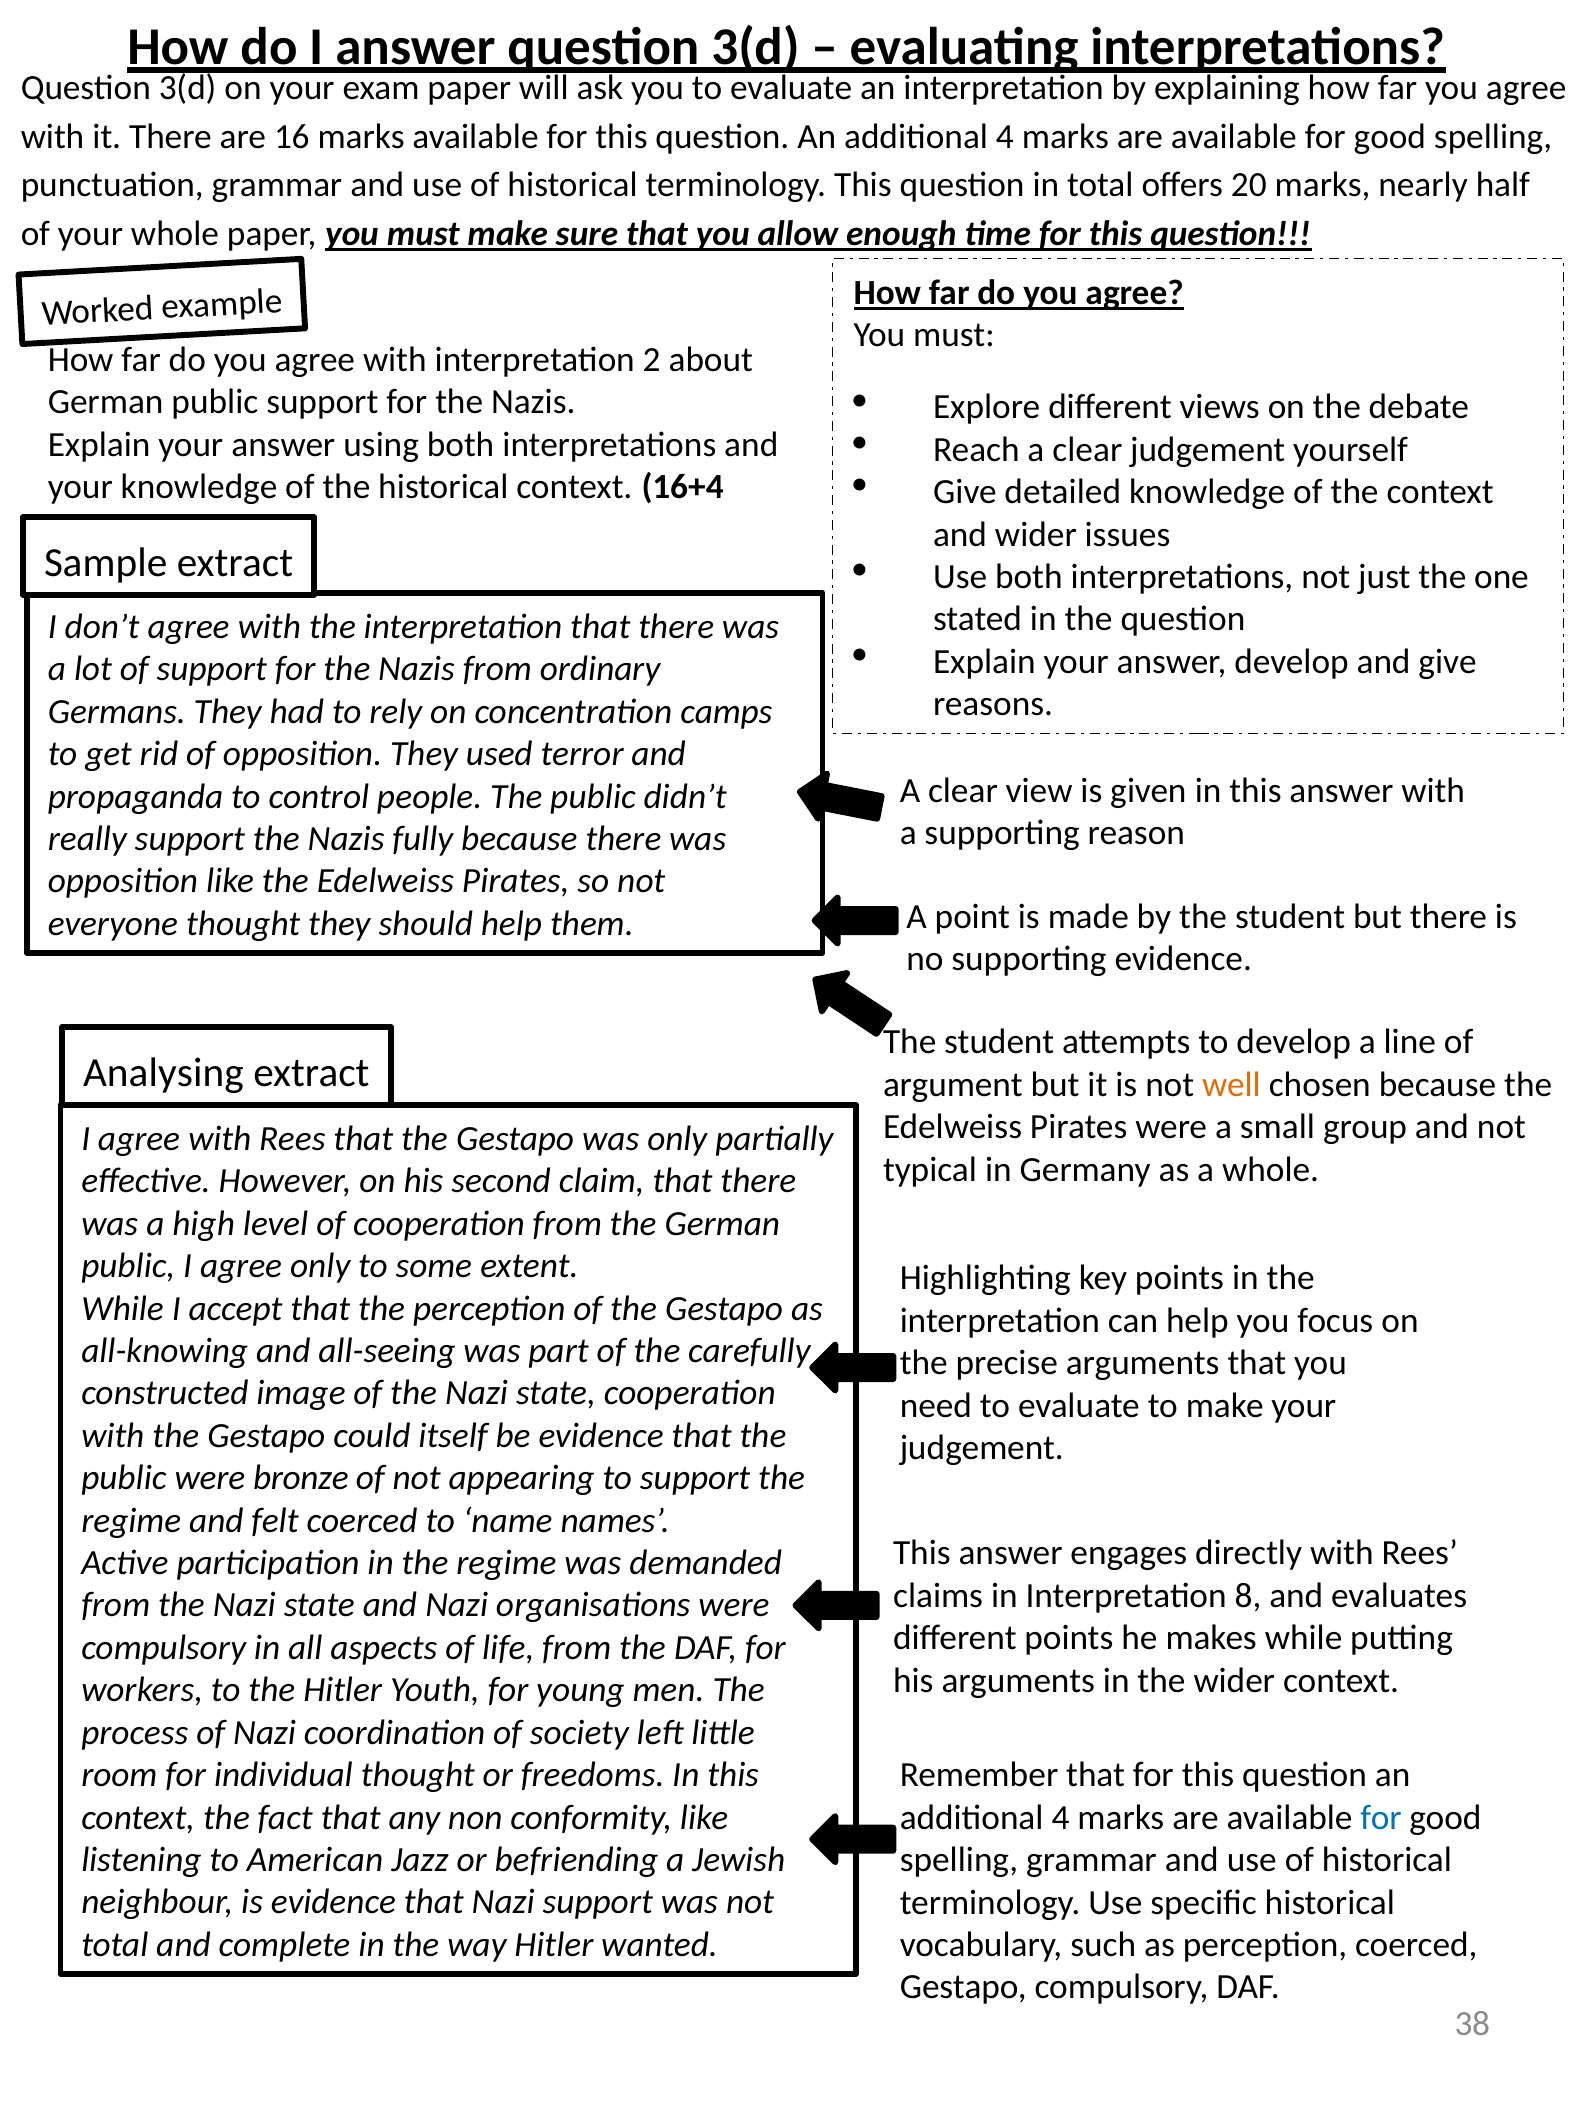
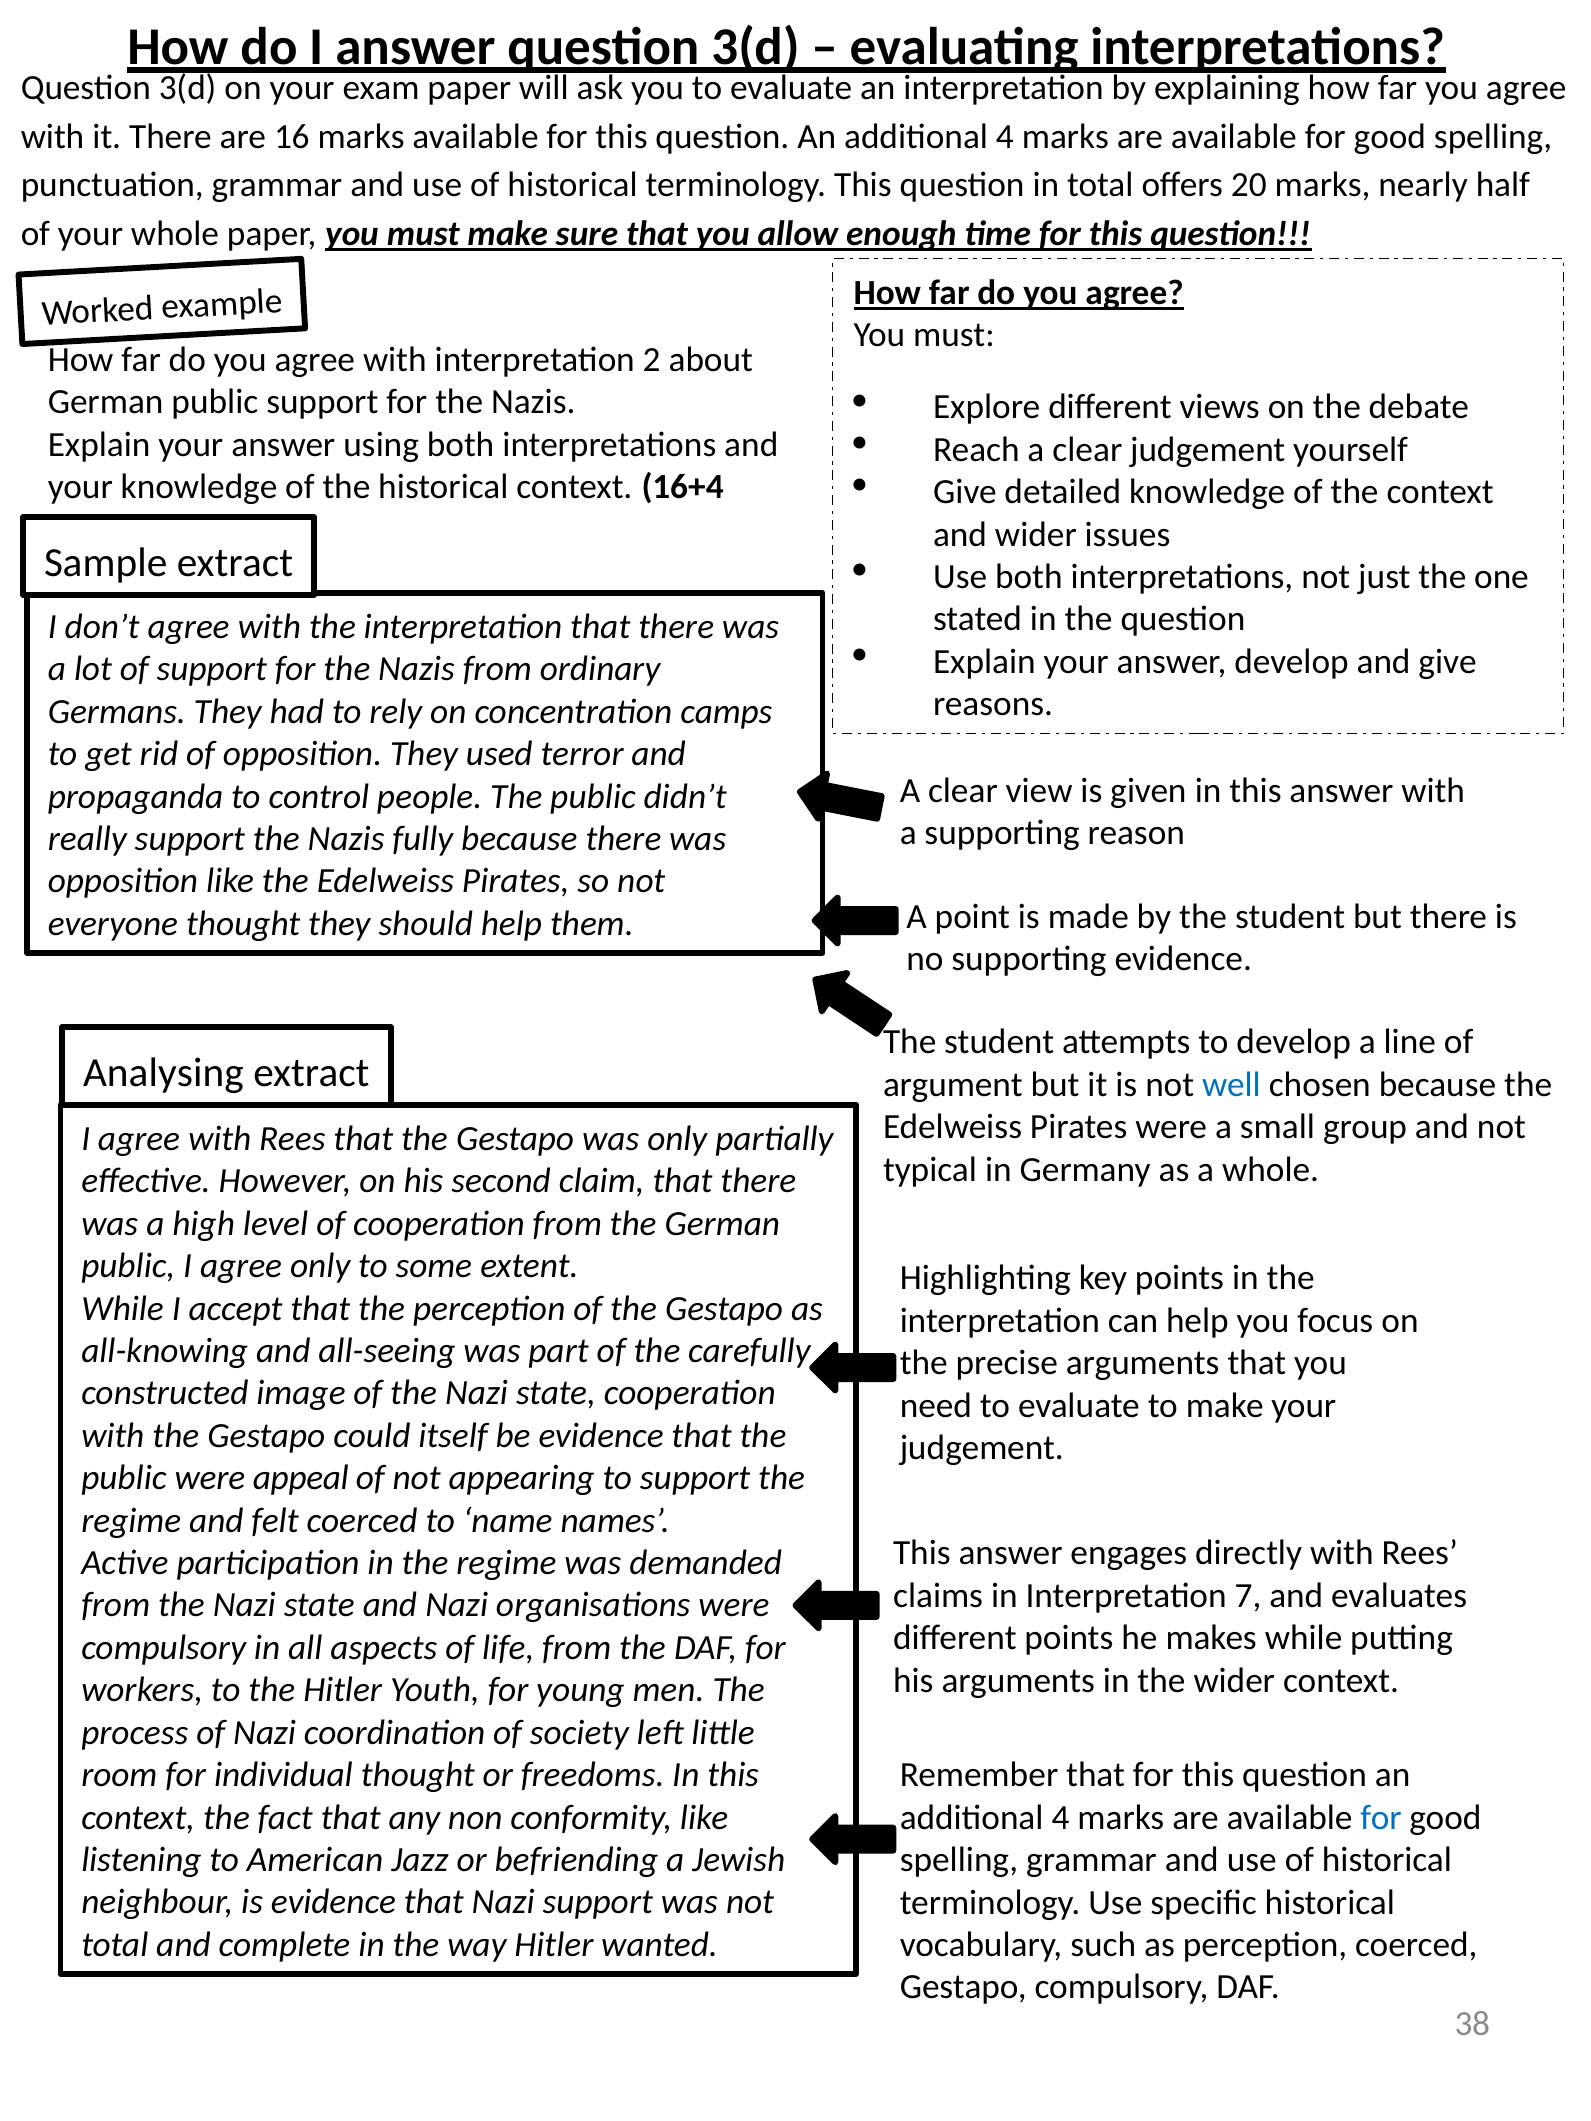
well colour: orange -> blue (1231, 1085)
bronze: bronze -> appeal (301, 1478)
8: 8 -> 7 (1248, 1596)
